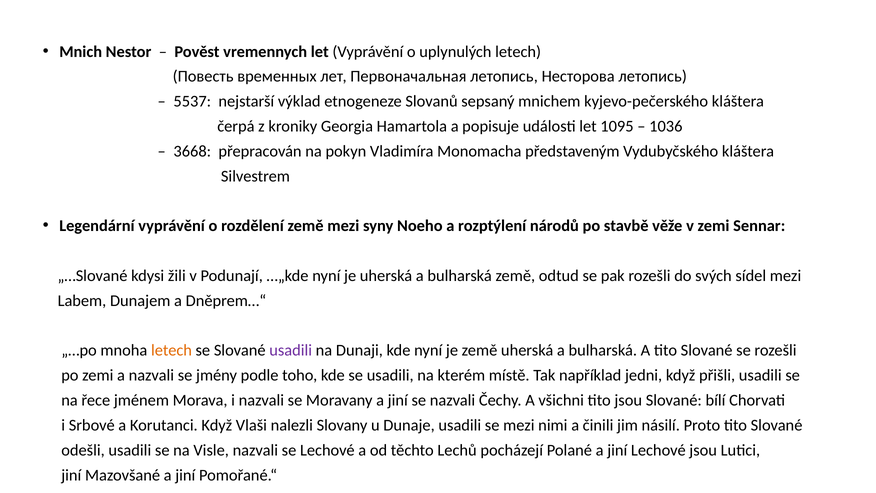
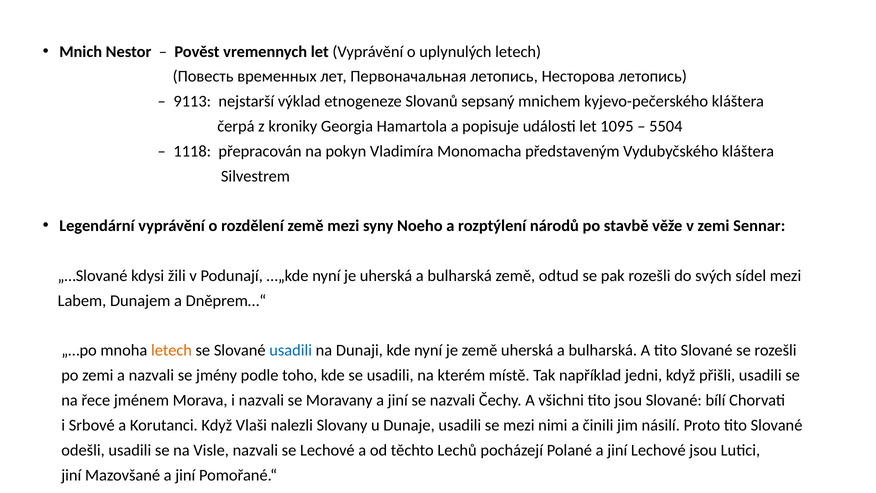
5537: 5537 -> 9113 (192, 101)
1036: 1036 -> 5504 (666, 126)
3668: 3668 -> 1118 (192, 151)
usadili colour: purple -> blue (291, 350)
